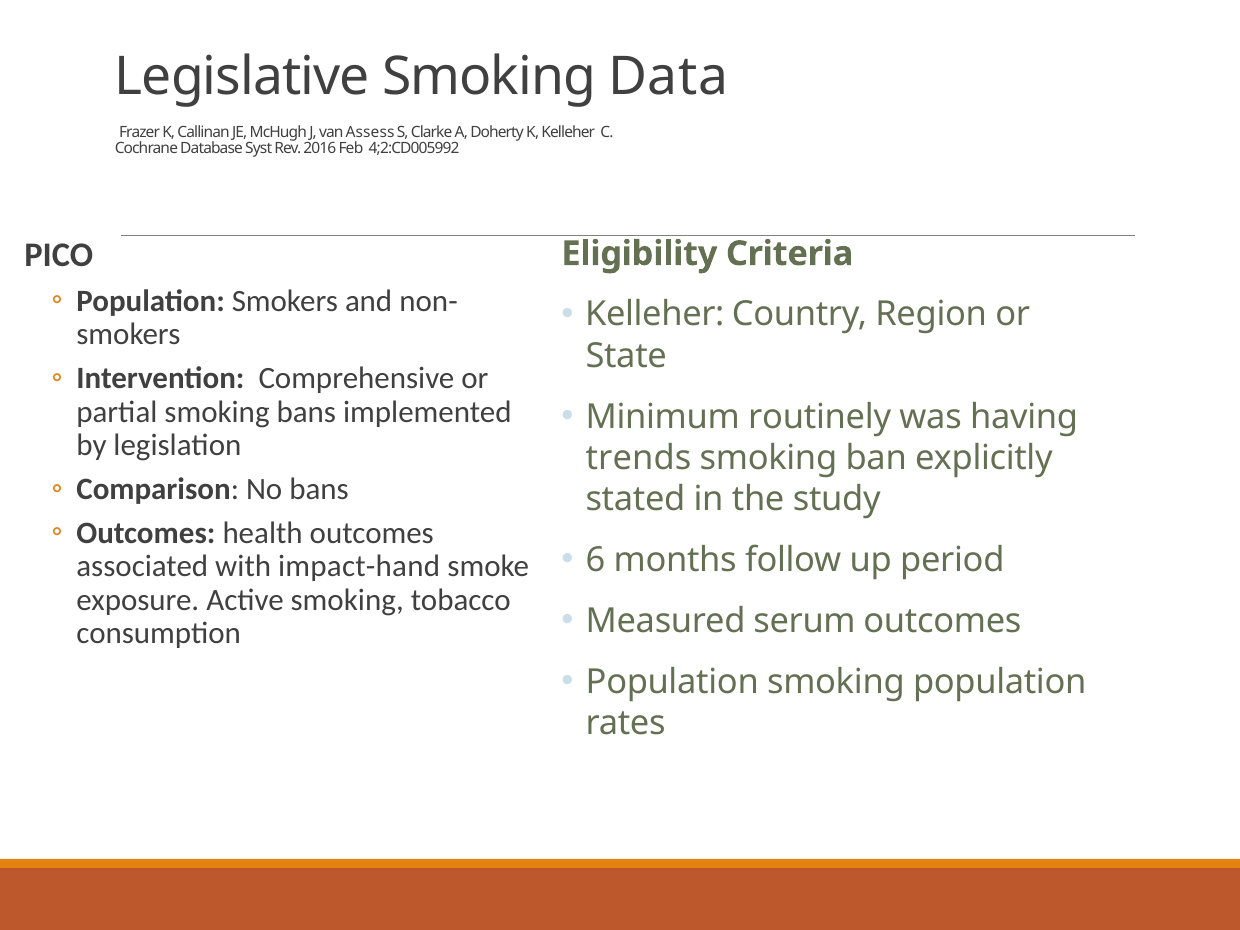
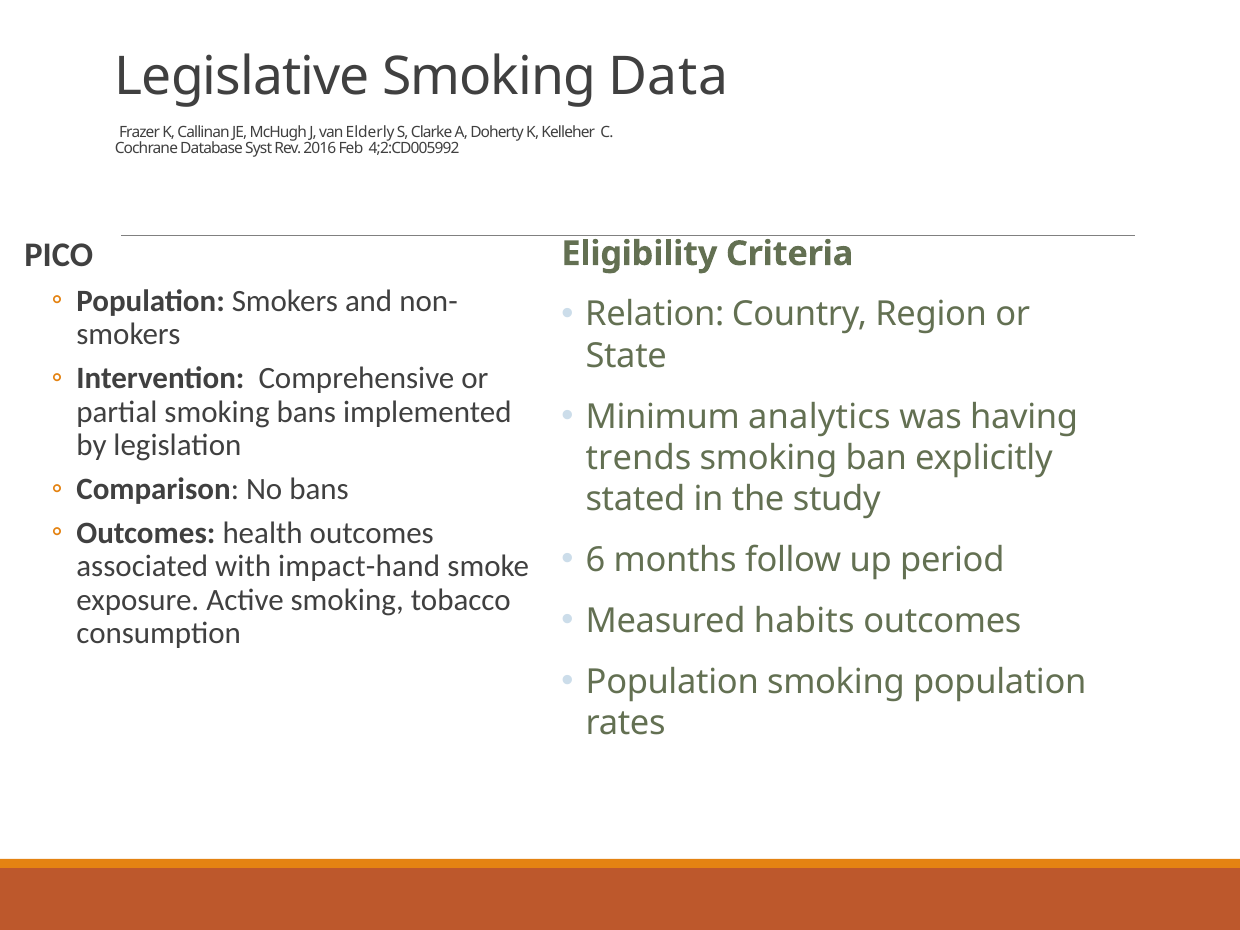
Assess: Assess -> Elderly (370, 132)
Kelleher: Kelleher -> Relation (655, 315)
routinely: routinely -> analytics (819, 417)
serum: serum -> habits (804, 621)
